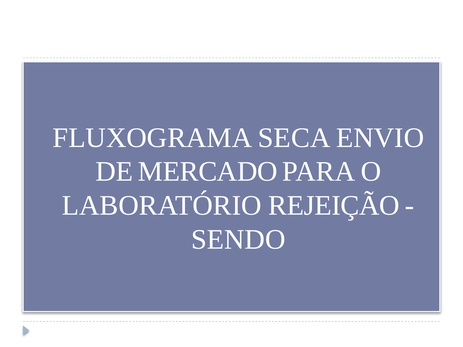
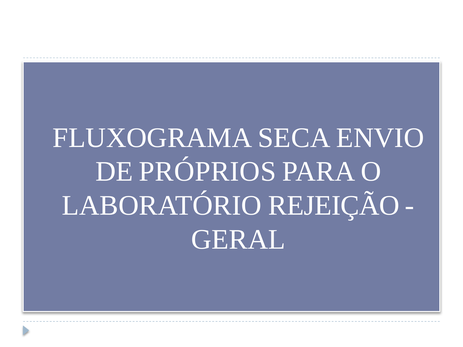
MERCADO: MERCADO -> PRÓPRIOS (208, 172)
SENDO: SENDO -> GERAL (238, 240)
